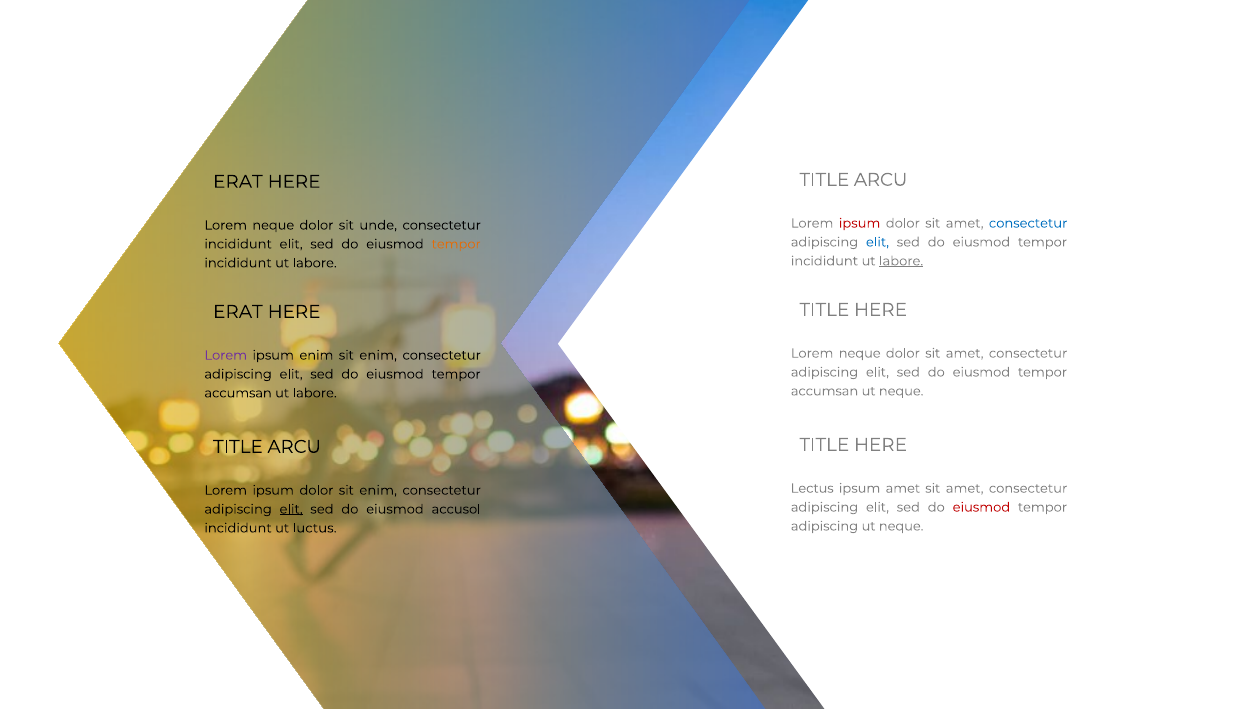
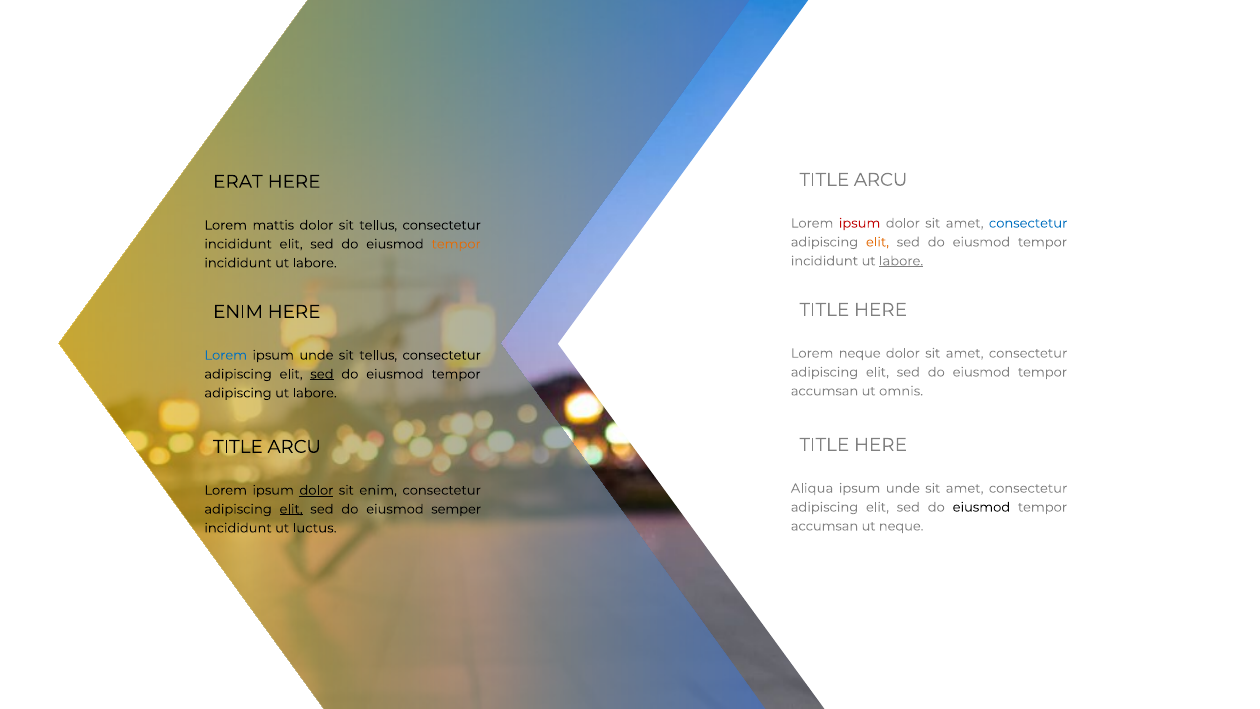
neque: neque -> mattis (273, 225)
dolor sit unde: unde -> tellus (378, 225)
elit colour: blue -> orange (877, 242)
ERAT: ERAT -> ENIM (238, 312)
Lorem colour: purple -> blue (226, 355)
enim: enim -> unde (316, 355)
enim: enim -> tellus (378, 355)
sed underline: none -> present (322, 374)
neque: neque -> omnis (901, 391)
accumsan: accumsan -> adipiscing (238, 393)
Lectus: Lectus -> Aliqua (812, 488)
amet: amet -> unde (903, 488)
dolor underline: none -> present (316, 490)
eiusmod colour: red -> black (981, 507)
accusol: accusol -> semper (456, 509)
adipiscing: adipiscing -> accumsan (825, 526)
